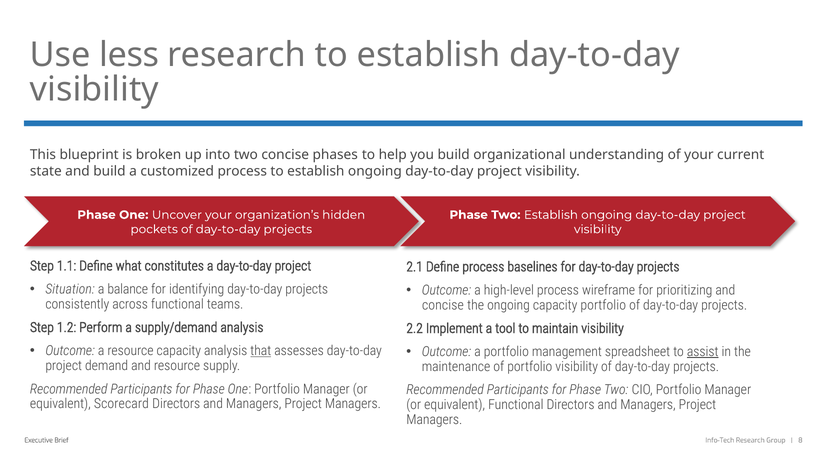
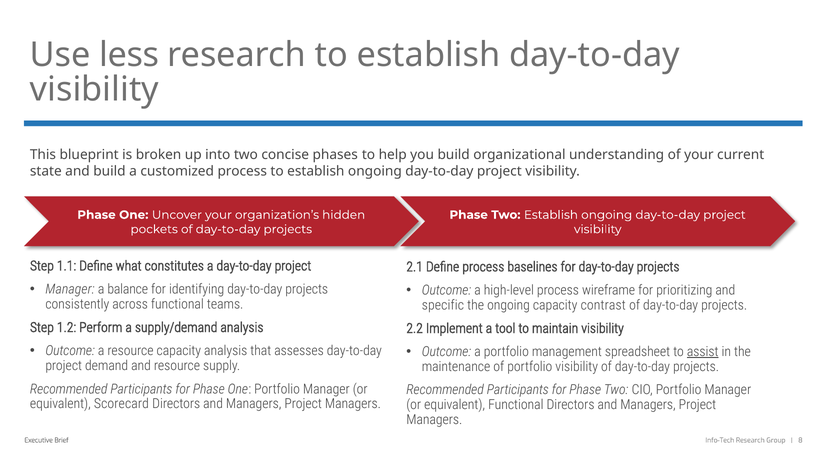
Situation: Situation -> Manager (70, 289)
concise: concise -> specific (443, 305)
capacity portfolio: portfolio -> contrast (603, 305)
that underline: present -> none (261, 351)
